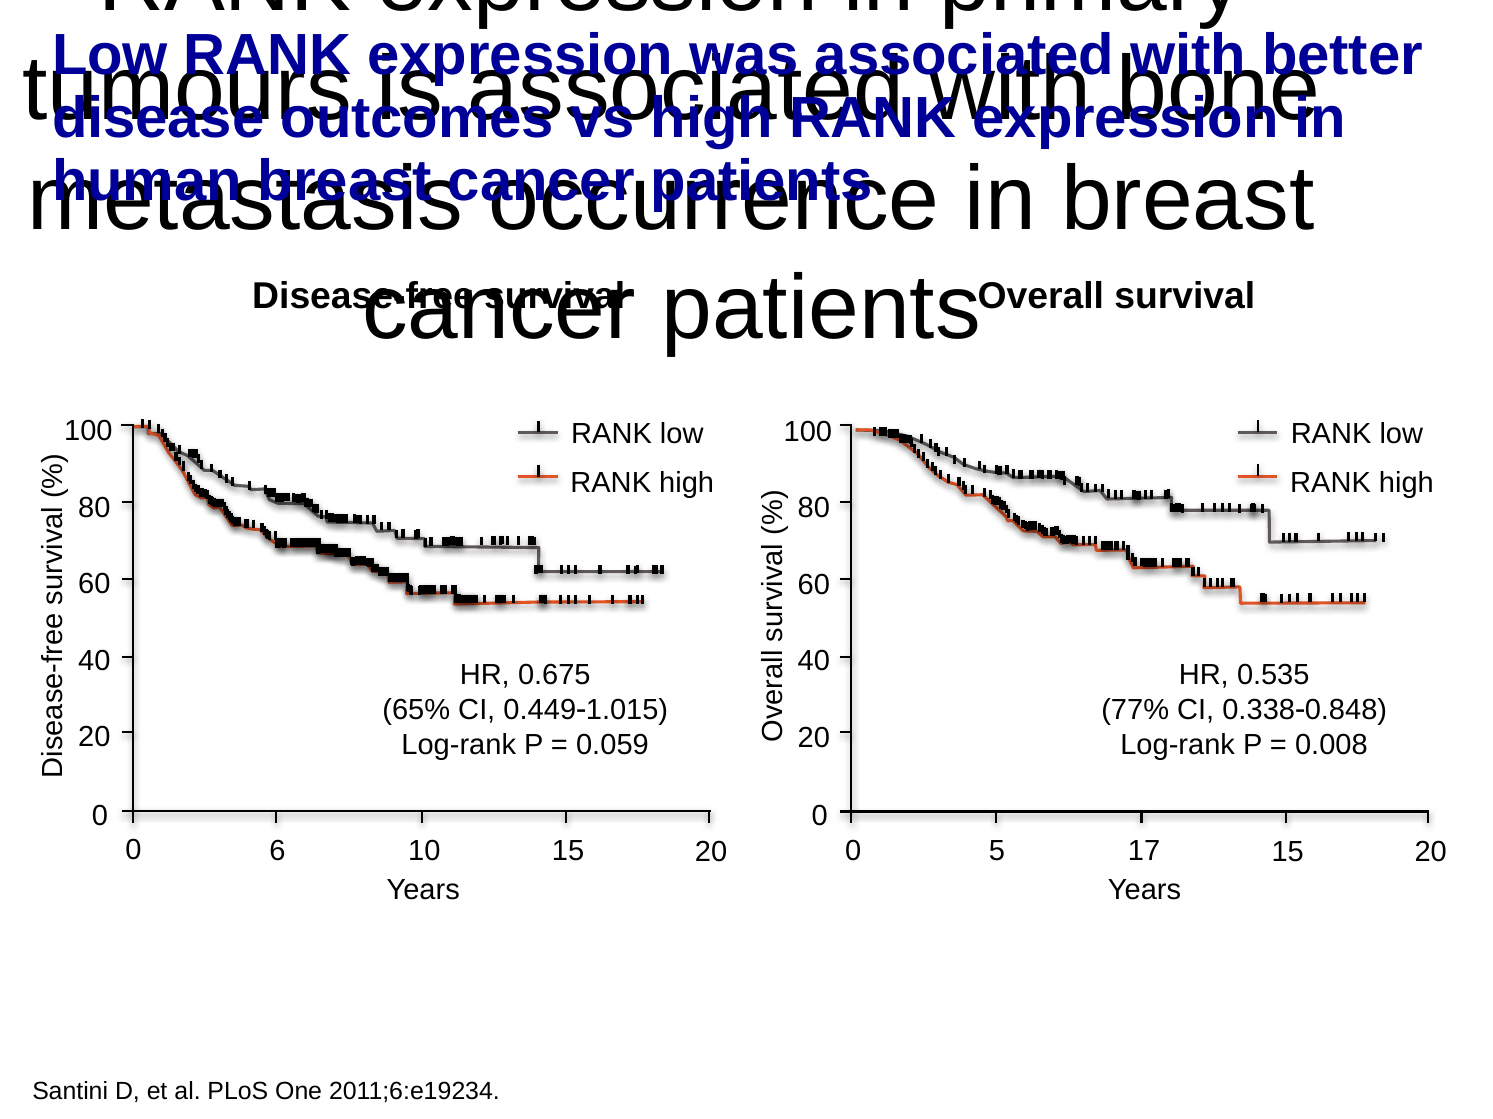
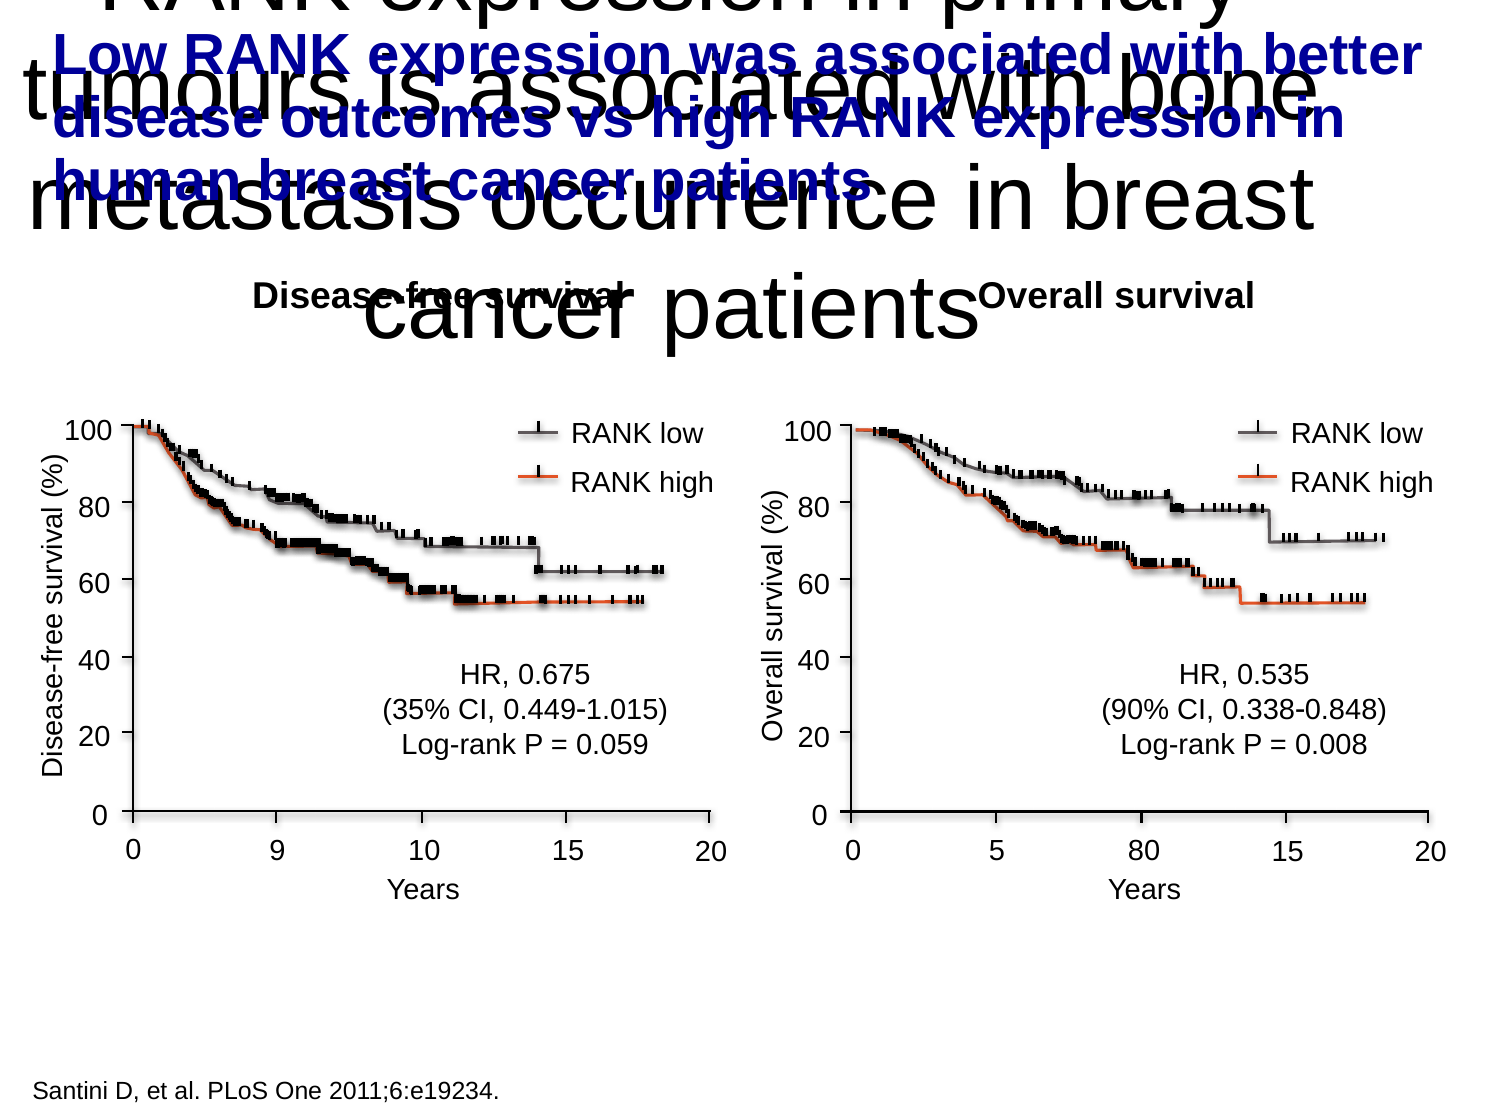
65%: 65% -> 35% (416, 710)
77%: 77% -> 90% (1135, 710)
6: 6 -> 9 (277, 851)
5 17: 17 -> 80 (1144, 852)
